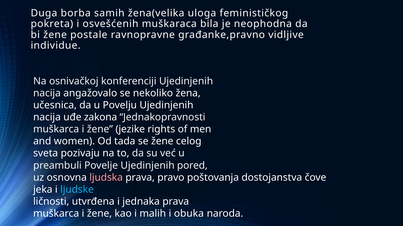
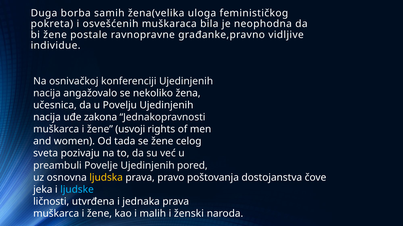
jezike: jezike -> usvoji (130, 130)
ljudska colour: pink -> yellow (106, 178)
obuka: obuka -> ženski (189, 214)
